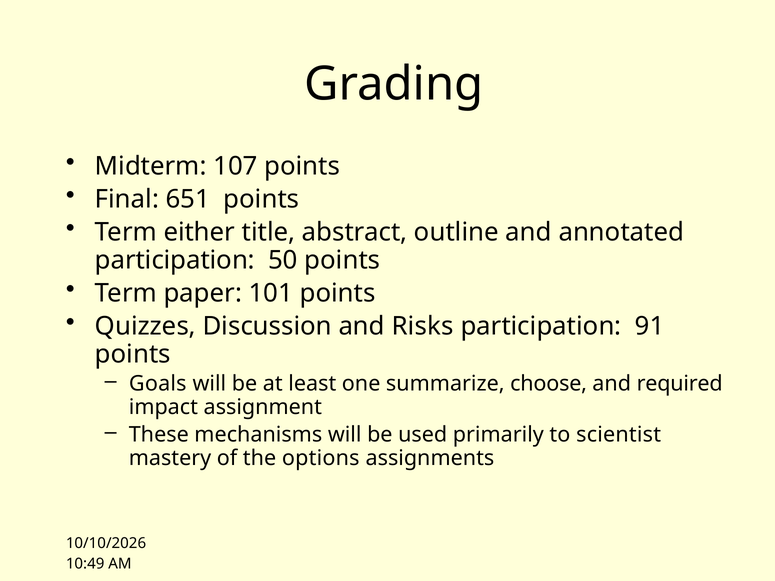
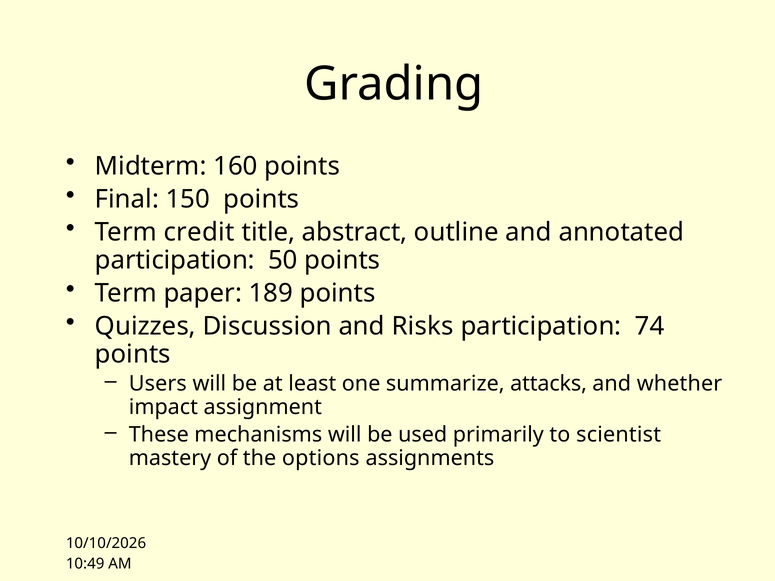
107: 107 -> 160 (235, 166)
651: 651 -> 150 (188, 199)
either: either -> credit (199, 232)
101: 101 -> 189 (271, 293)
91: 91 -> 74 (650, 326)
Goals: Goals -> Users (158, 384)
choose: choose -> attacks (549, 384)
required: required -> whether (679, 384)
